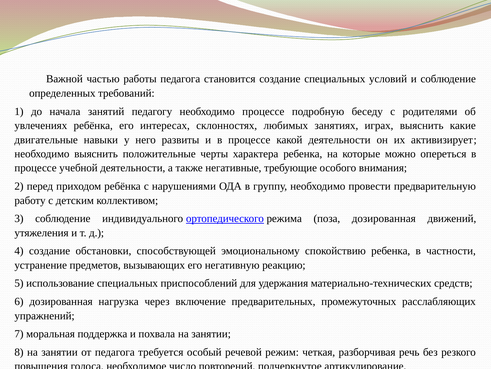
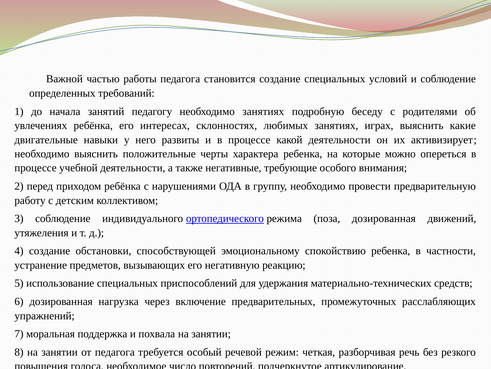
необходимо процессе: процессе -> занятиях (263, 111)
